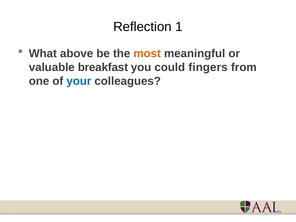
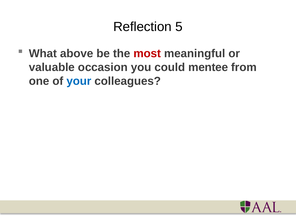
1: 1 -> 5 (179, 27)
most colour: orange -> red (147, 54)
breakfast: breakfast -> occasion (103, 67)
fingers: fingers -> mentee (208, 67)
